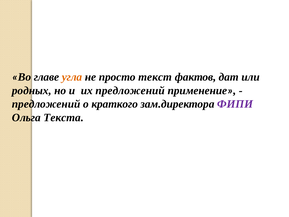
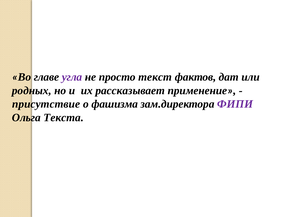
угла colour: orange -> purple (72, 77)
их предложений: предложений -> рассказывает (130, 90)
предложений: предложений -> присутствие (46, 104)
краткого: краткого -> фашизма (115, 104)
